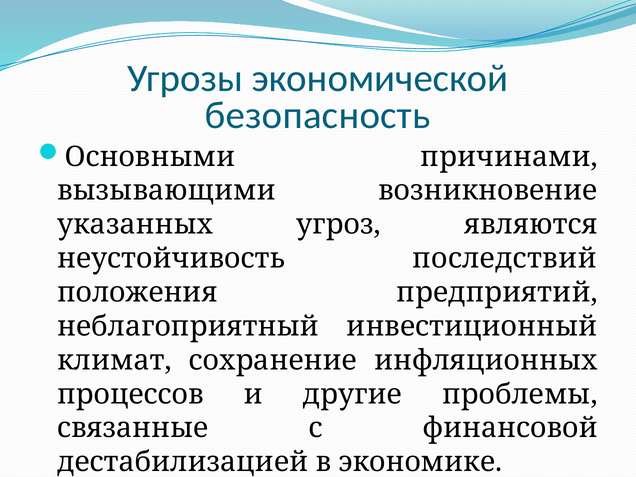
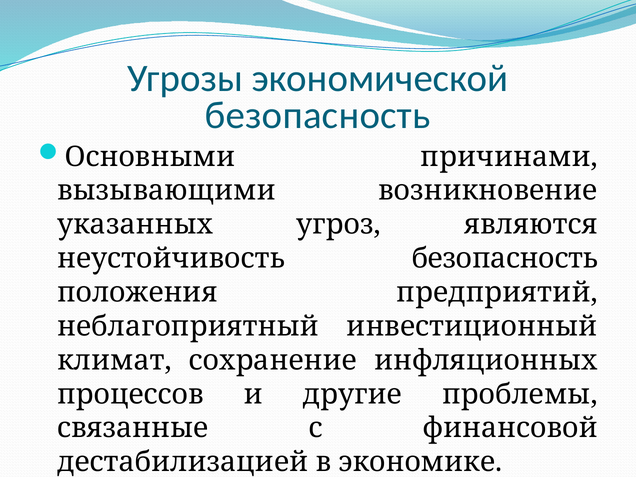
неустойчивость последствий: последствий -> безопасность (505, 258)
